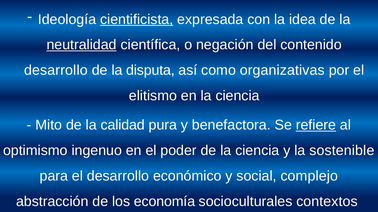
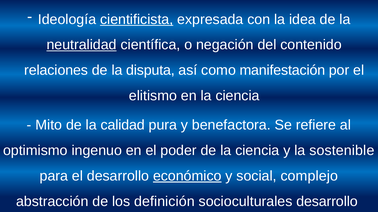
desarrollo: desarrollo -> relaciones (56, 70)
organizativas: organizativas -> manifestación (282, 70)
refiere underline: present -> none (316, 125)
económico underline: none -> present (187, 176)
economía: economía -> definición (164, 202)
socioculturales contextos: contextos -> desarrollo (327, 202)
